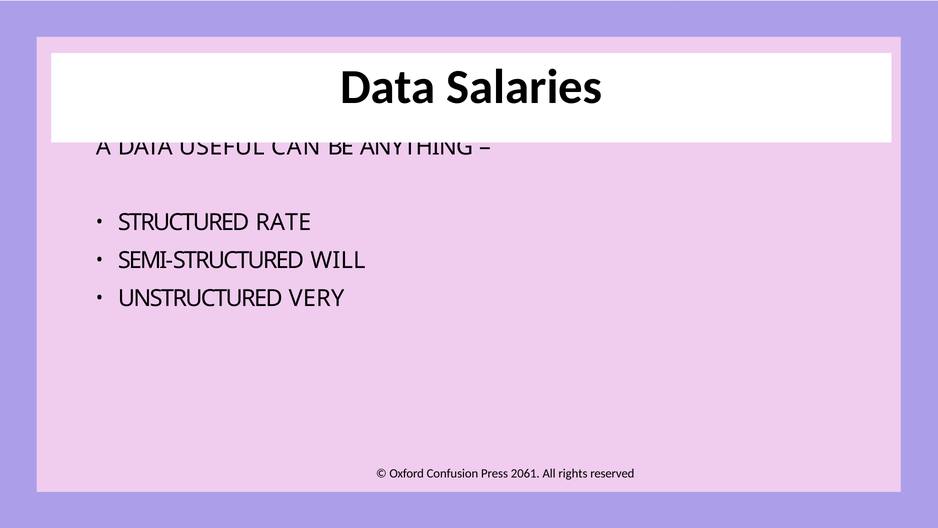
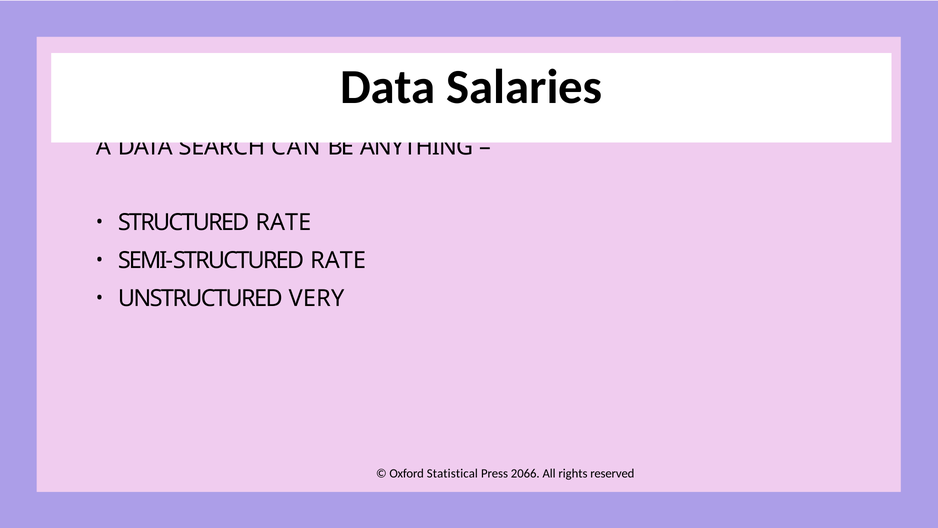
USEFUL: USEFUL -> SEARCH (222, 147)
SEMI-STRUCTURED WILL: WILL -> RATE (338, 260)
Confusion: Confusion -> Statistical (452, 473)
2061: 2061 -> 2066 (525, 473)
